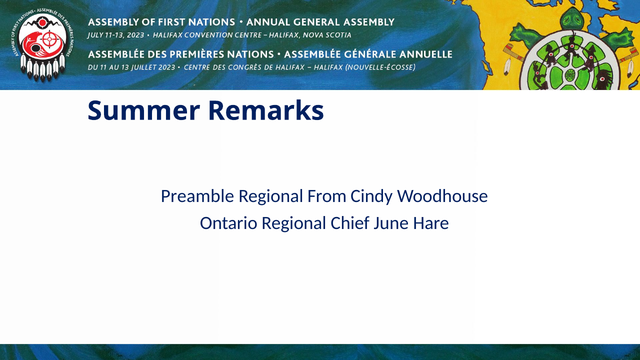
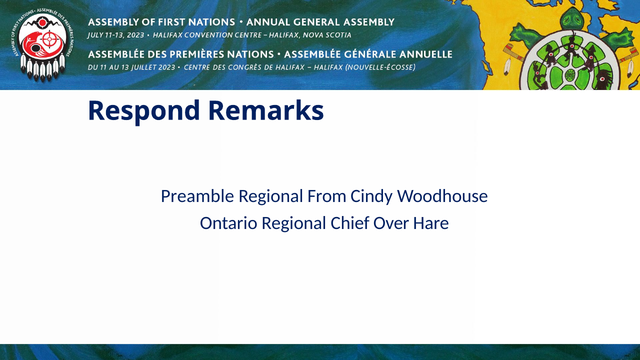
Summer: Summer -> Respond (144, 111)
June: June -> Over (391, 223)
